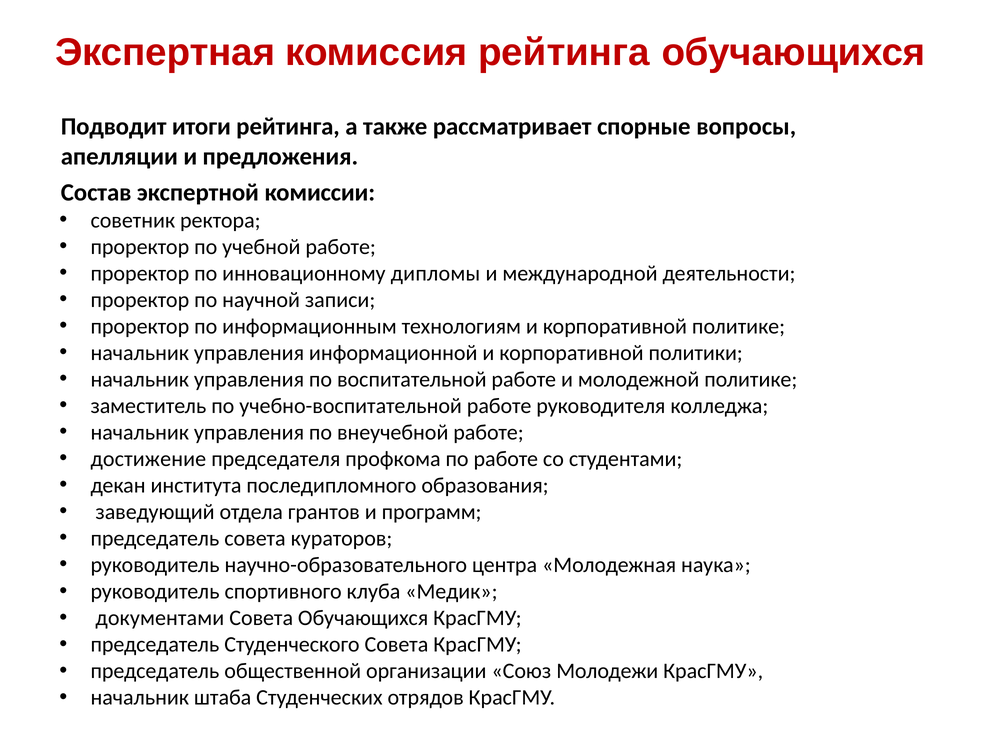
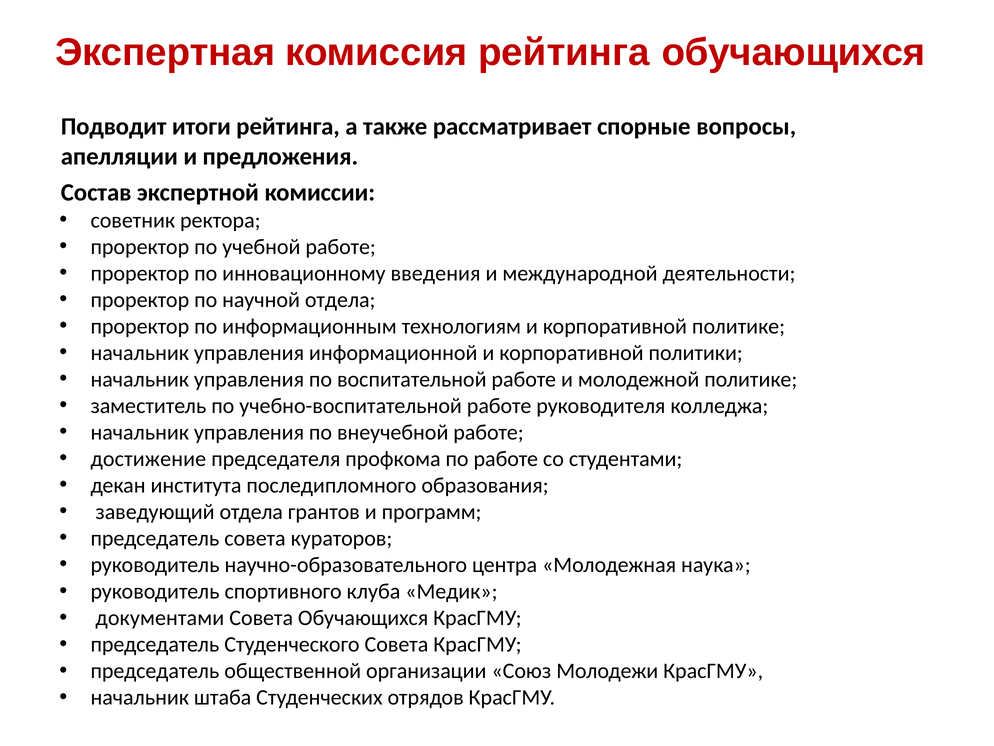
дипломы: дипломы -> введения (436, 273)
научной записи: записи -> отдела (340, 300)
